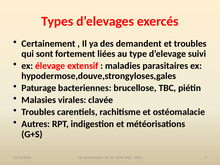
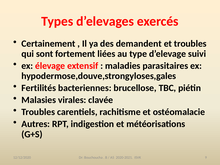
Paturage: Paturage -> Fertilités (39, 88)
